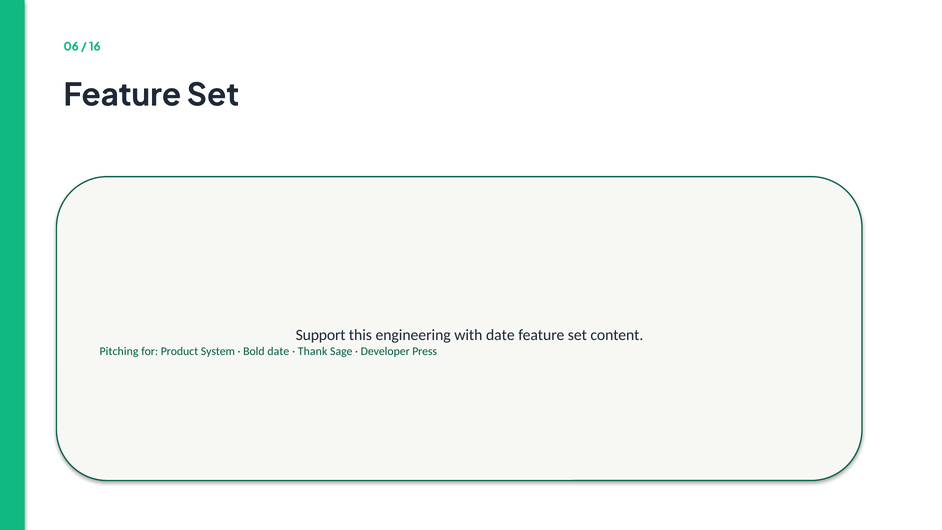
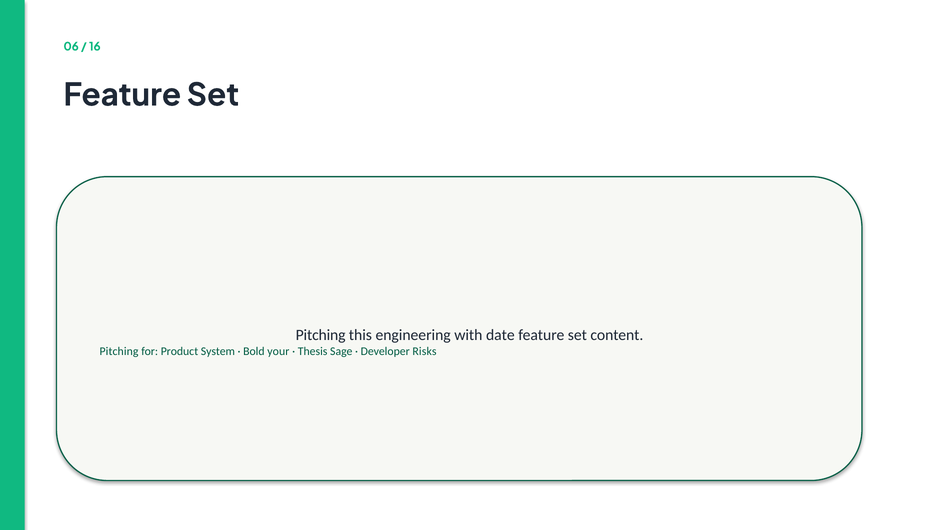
Support: Support -> Pitching (321, 335)
Bold date: date -> your (278, 351)
Thank: Thank -> Thesis (313, 351)
Press: Press -> Risks (425, 351)
